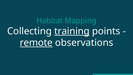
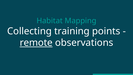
training underline: present -> none (72, 31)
